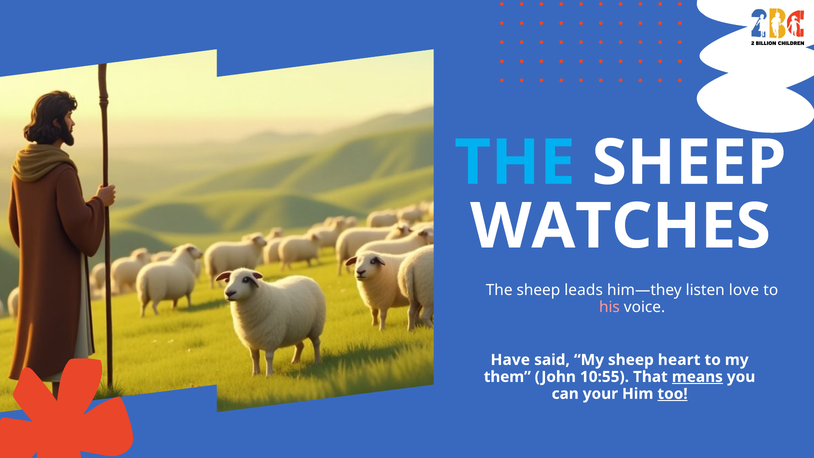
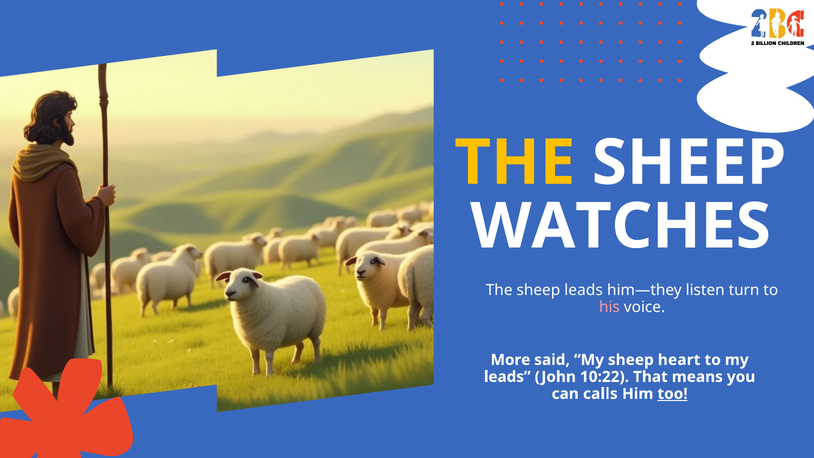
THE colour: light blue -> yellow (515, 163)
love: love -> turn (744, 290)
Have: Have -> More (510, 360)
them: them -> leads (507, 377)
10:55: 10:55 -> 10:22 (604, 377)
means underline: present -> none (697, 377)
your: your -> calls (600, 394)
